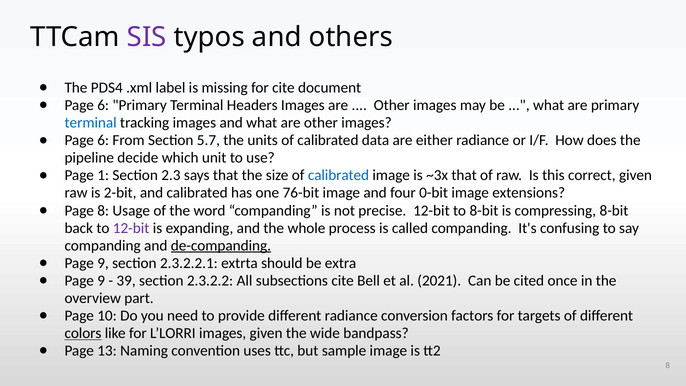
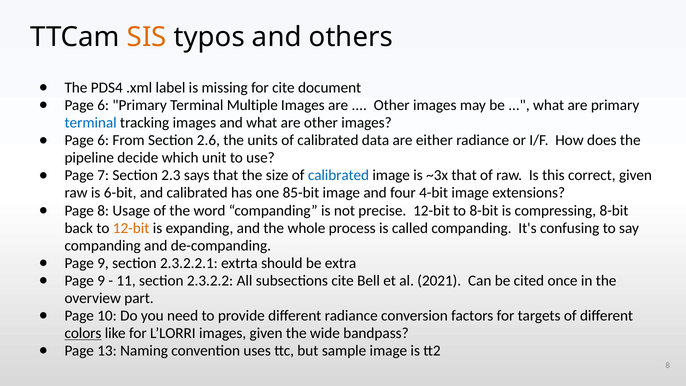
SIS colour: purple -> orange (147, 37)
Headers: Headers -> Multiple (252, 105)
5.7: 5.7 -> 2.6 (208, 140)
1: 1 -> 7 (103, 175)
2-bit: 2-bit -> 6-bit (120, 193)
76-bit: 76-bit -> 85-bit (301, 193)
0-bit: 0-bit -> 4-bit (434, 193)
12-bit colour: purple -> orange (131, 228)
de-companding underline: present -> none (221, 245)
39: 39 -> 11 (126, 281)
